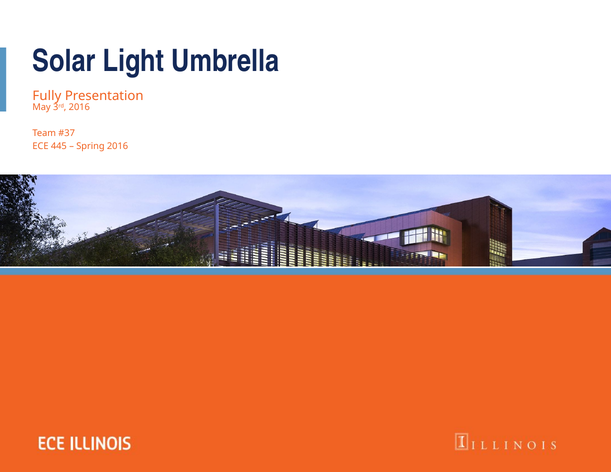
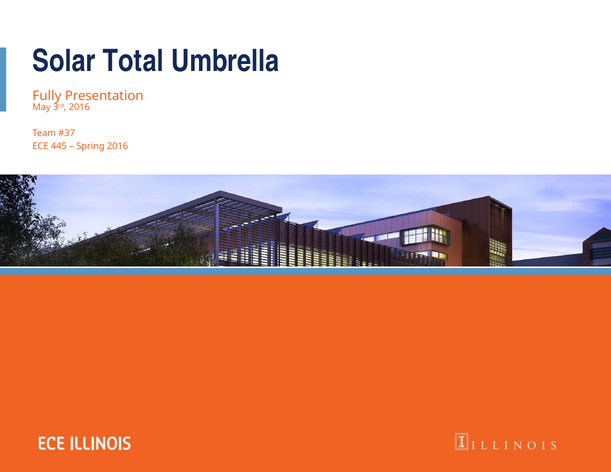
Light: Light -> Total (133, 61)
